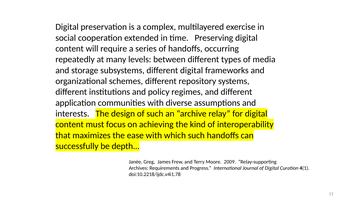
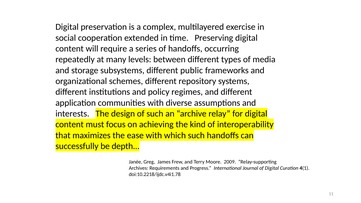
different digital: digital -> public (192, 70)
